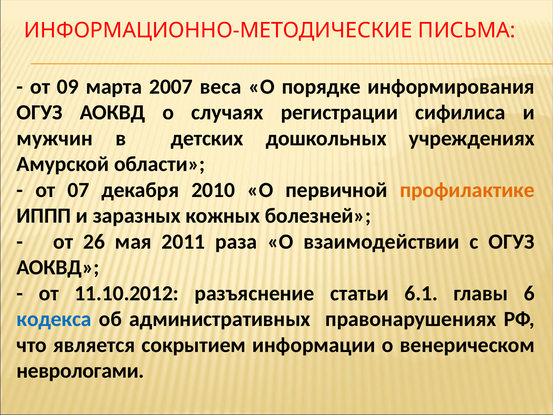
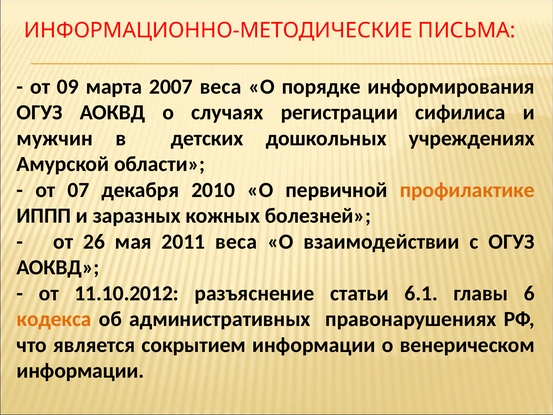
2011 раза: раза -> веса (236, 242)
кодекса colour: blue -> orange (54, 319)
неврологами: неврологами -> информации (80, 371)
